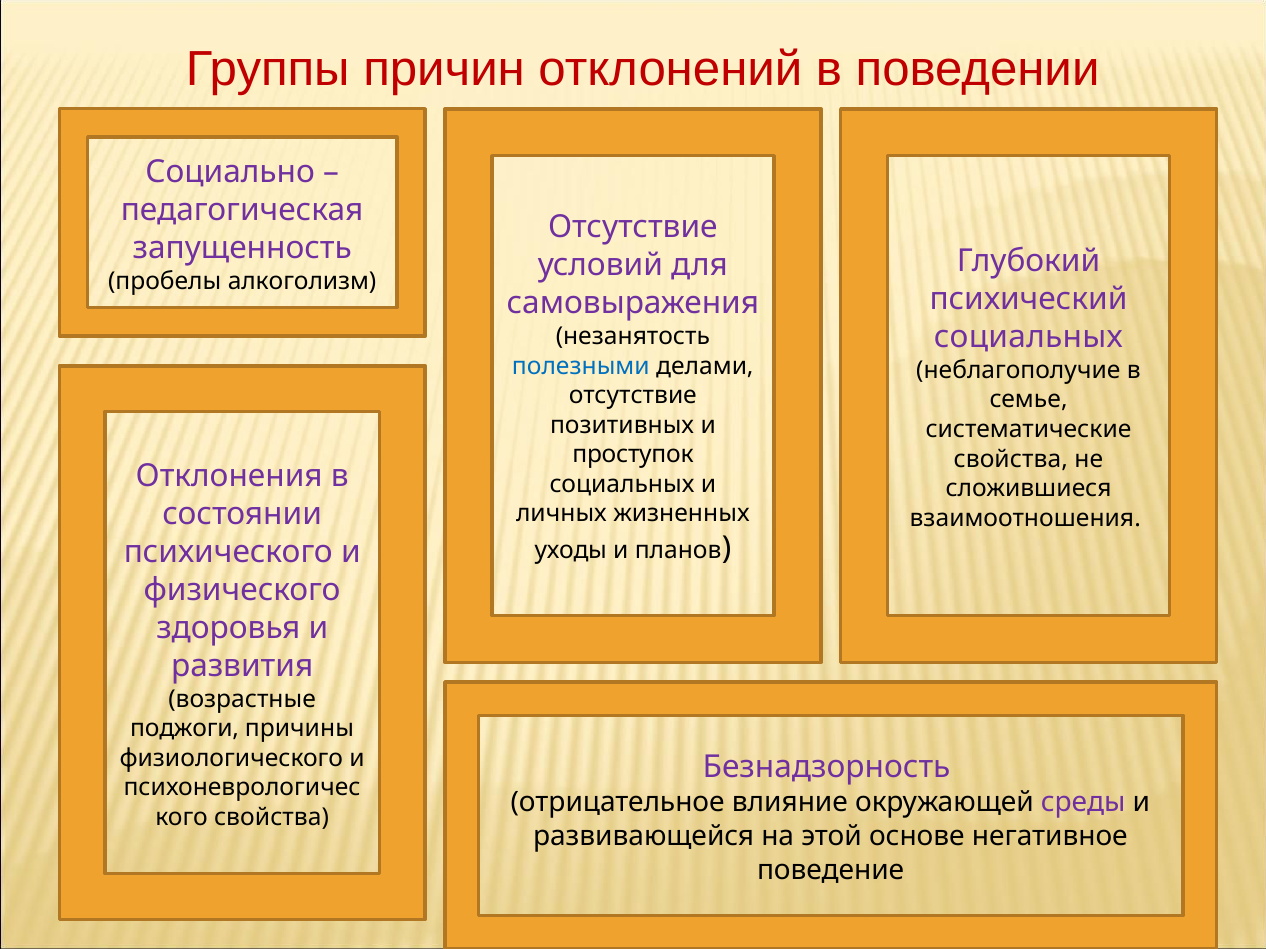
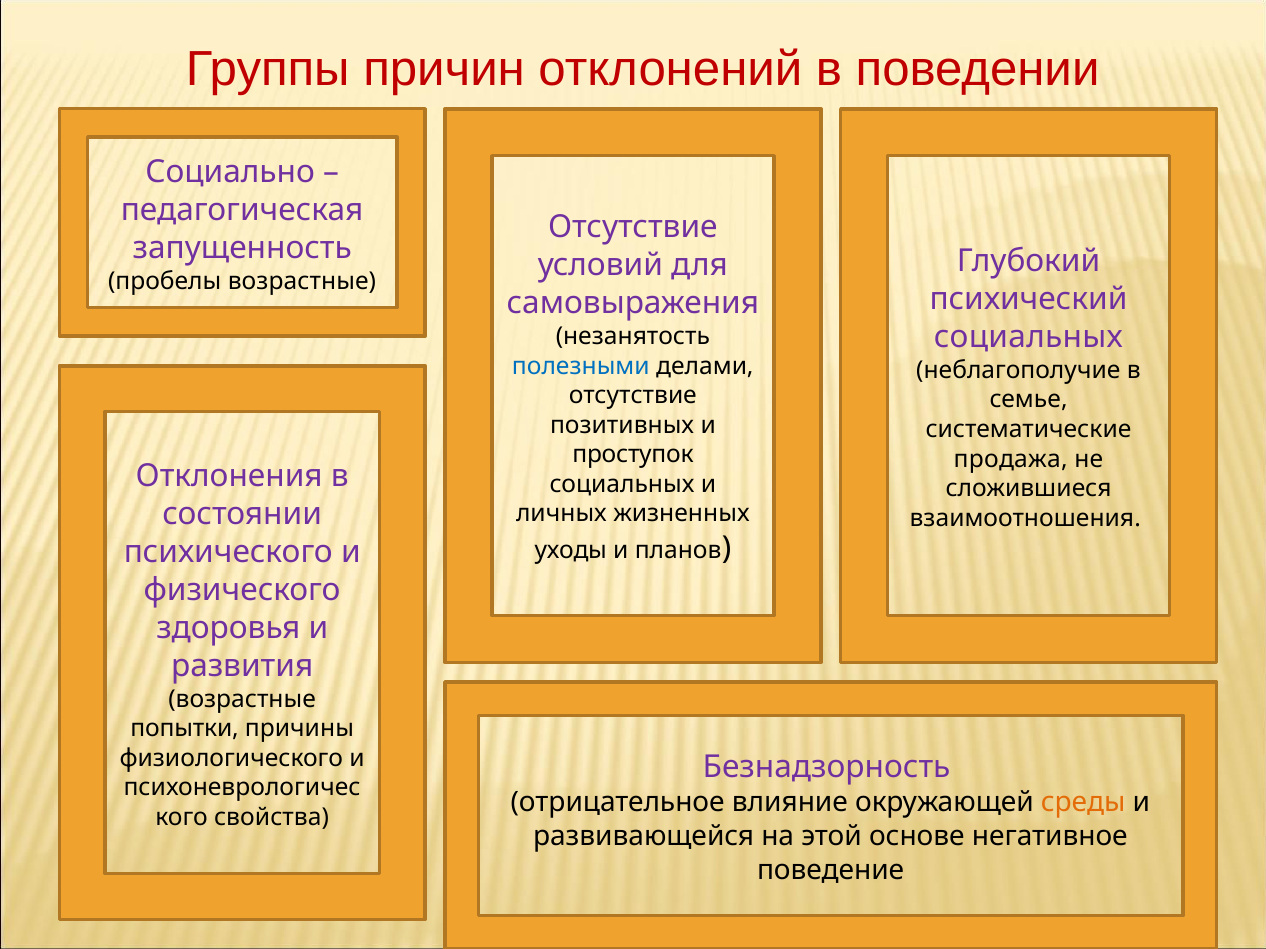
пробелы алкоголизм: алкоголизм -> возрастные (302, 281)
свойства: свойства -> продажа (1011, 459)
поджоги: поджоги -> попытки (185, 729)
среды colour: purple -> orange (1083, 803)
